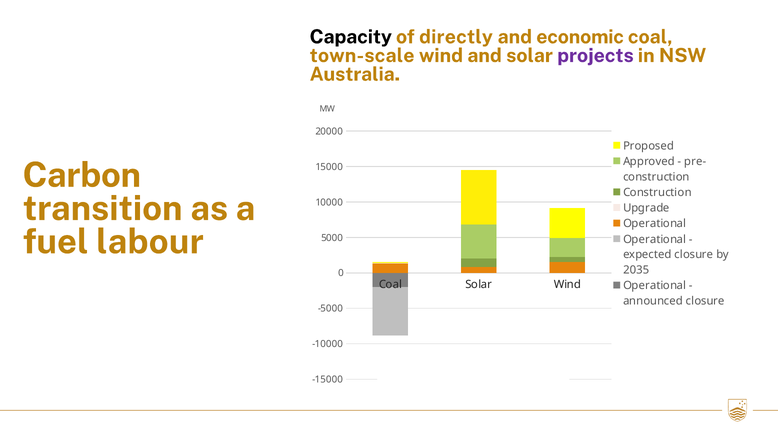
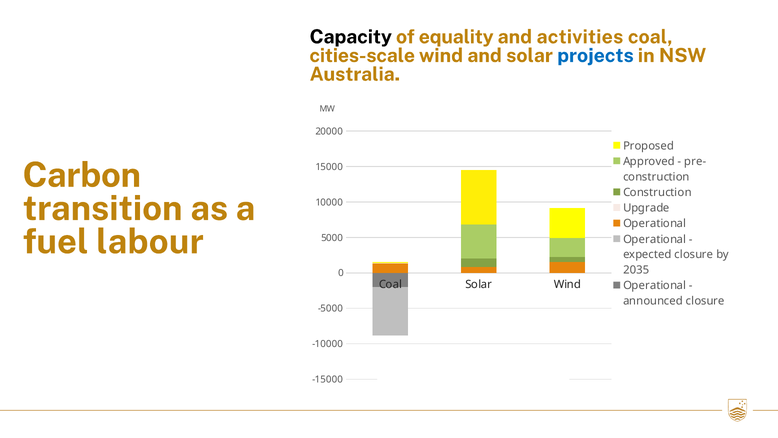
directly: directly -> equality (456, 37)
economic: economic -> activities (580, 37)
town-scale: town-scale -> cities-scale (362, 56)
projects colour: purple -> blue (595, 56)
